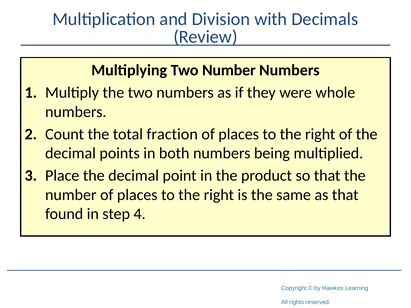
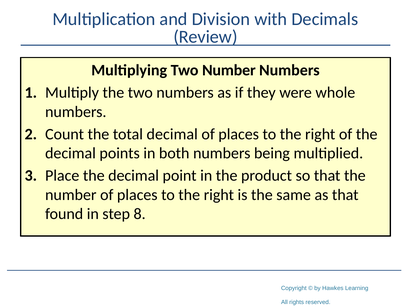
total fraction: fraction -> decimal (172, 134)
4: 4 -> 8 (140, 214)
